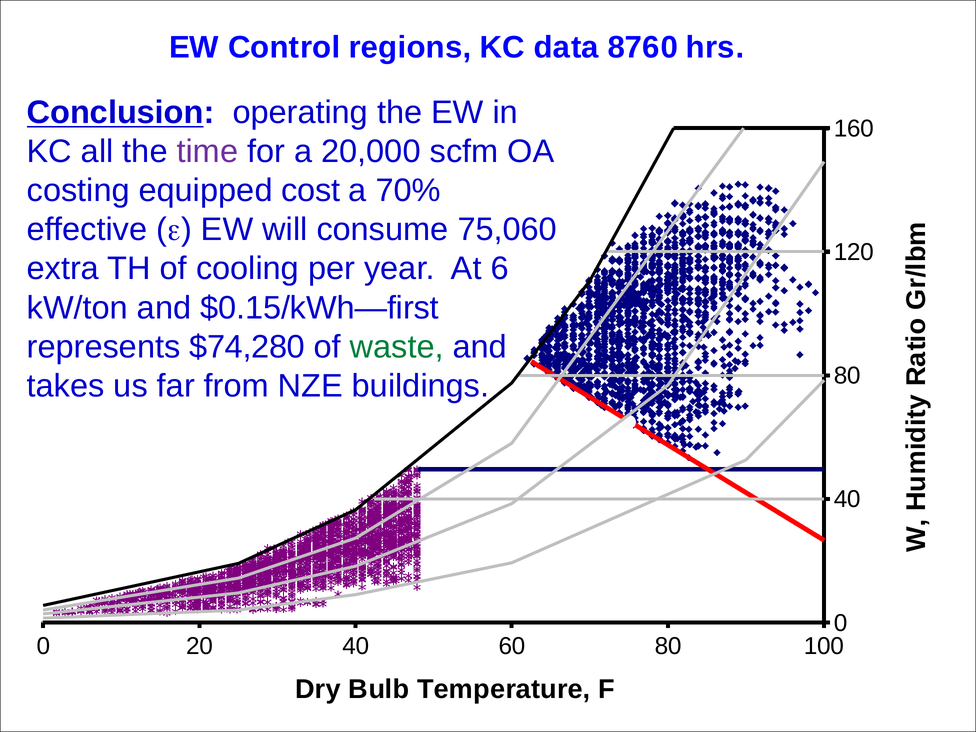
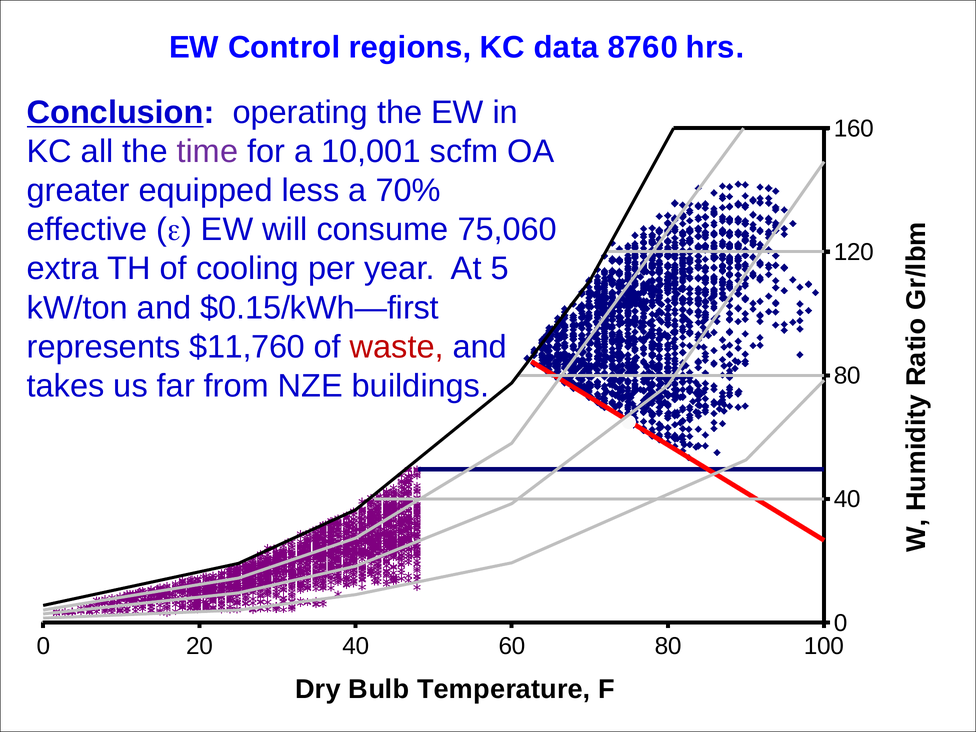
20,000: 20,000 -> 10,001 (371, 152)
costing: costing -> greater (78, 191)
cost: cost -> less (311, 191)
6: 6 -> 5 (500, 269)
$74,280: $74,280 -> $11,760 (247, 347)
waste colour: green -> red (397, 347)
